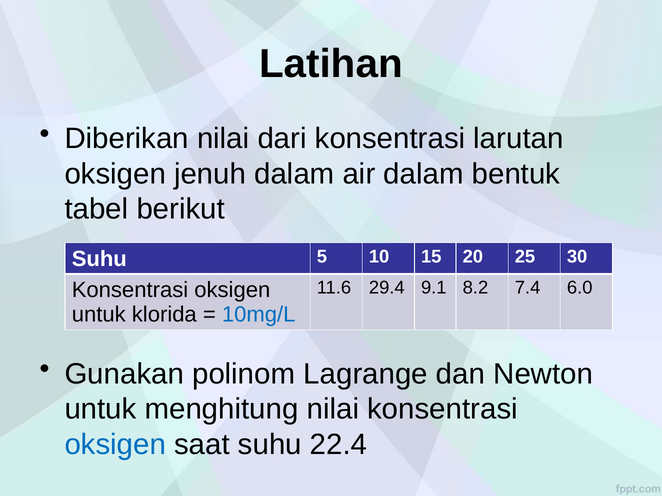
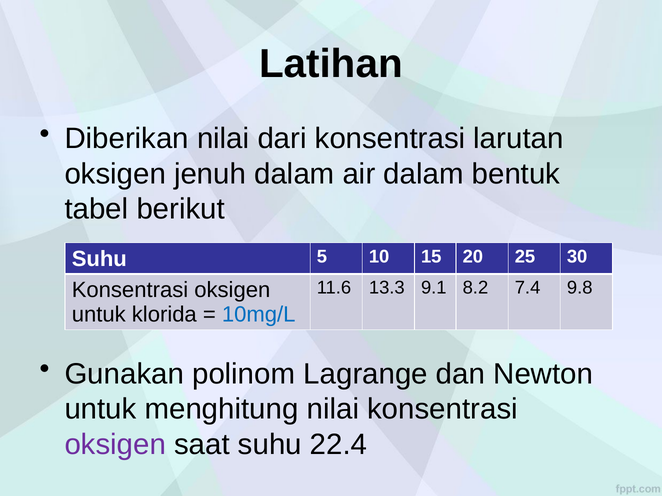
29.4: 29.4 -> 13.3 (387, 288)
6.0: 6.0 -> 9.8 (580, 288)
oksigen colour: blue -> purple (115, 445)
